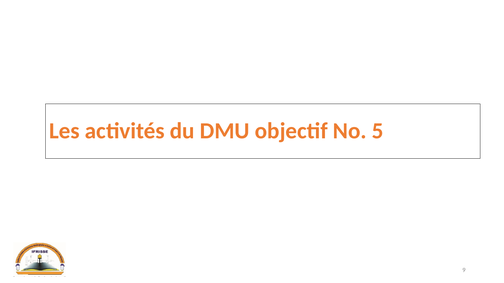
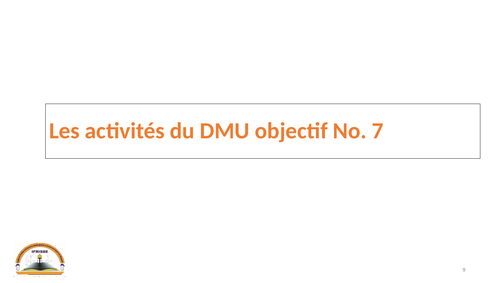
5: 5 -> 7 (378, 131)
